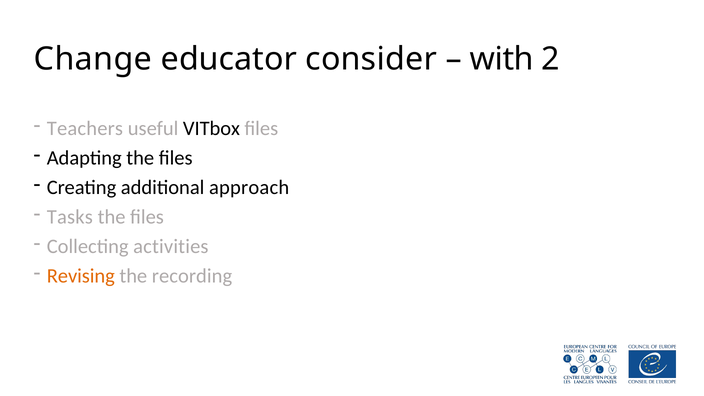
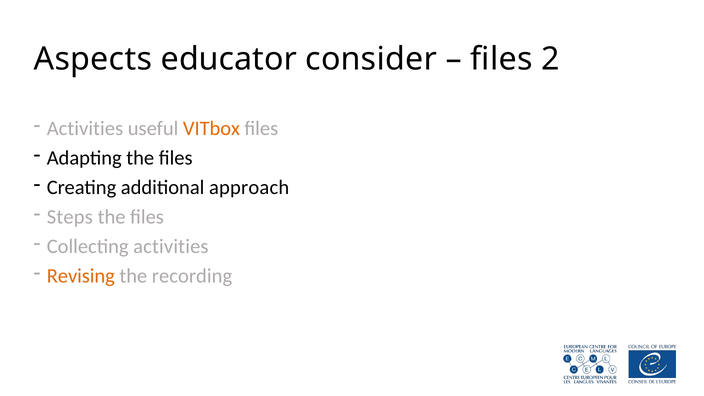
Change: Change -> Aspects (93, 59)
with: with -> files (501, 59)
Teachers: Teachers -> Activities (85, 128)
VITbox colour: black -> orange (211, 128)
Tasks: Tasks -> Steps (70, 217)
